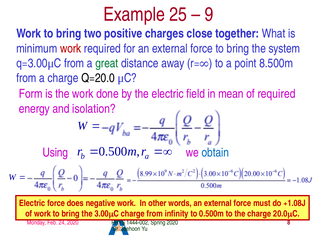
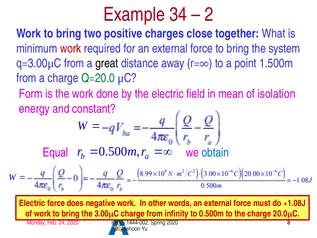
25: 25 -> 34 (178, 15)
9: 9 -> 2 (209, 15)
great colour: green -> black (107, 63)
8.500m: 8.500m -> 1.500m (276, 63)
Q=20.0 colour: black -> green (98, 78)
of required: required -> isolation (276, 94)
isolation: isolation -> constant (94, 109)
Using: Using -> Equal (55, 152)
